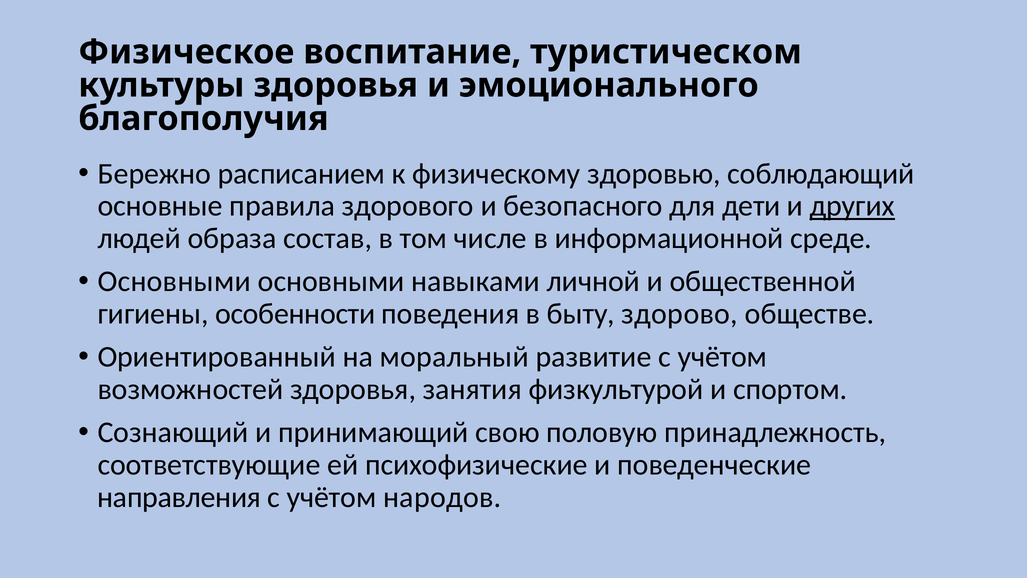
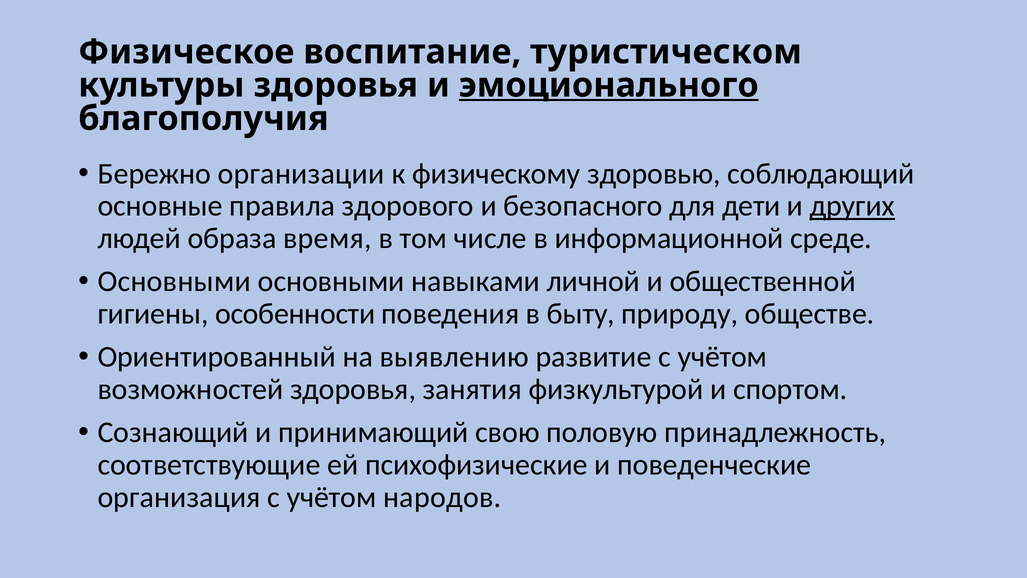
эмоционального underline: none -> present (609, 85)
расписанием: расписанием -> организации (301, 174)
состав: состав -> время (327, 238)
здорово: здорово -> природу (680, 314)
моральный: моральный -> выявлению (454, 357)
направления: направления -> организация (179, 497)
